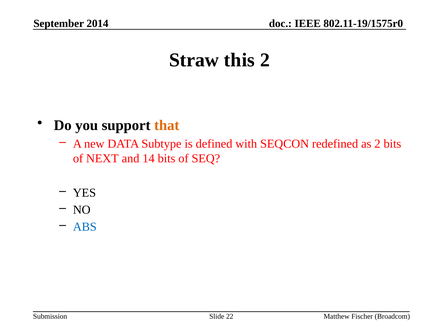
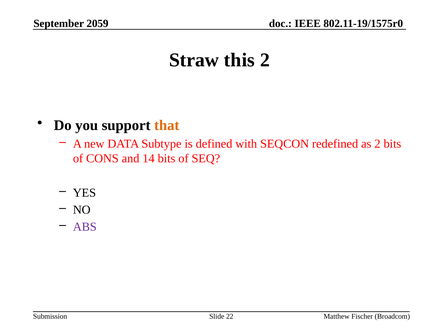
2014: 2014 -> 2059 (97, 23)
NEXT: NEXT -> CONS (102, 158)
ABS colour: blue -> purple (85, 226)
